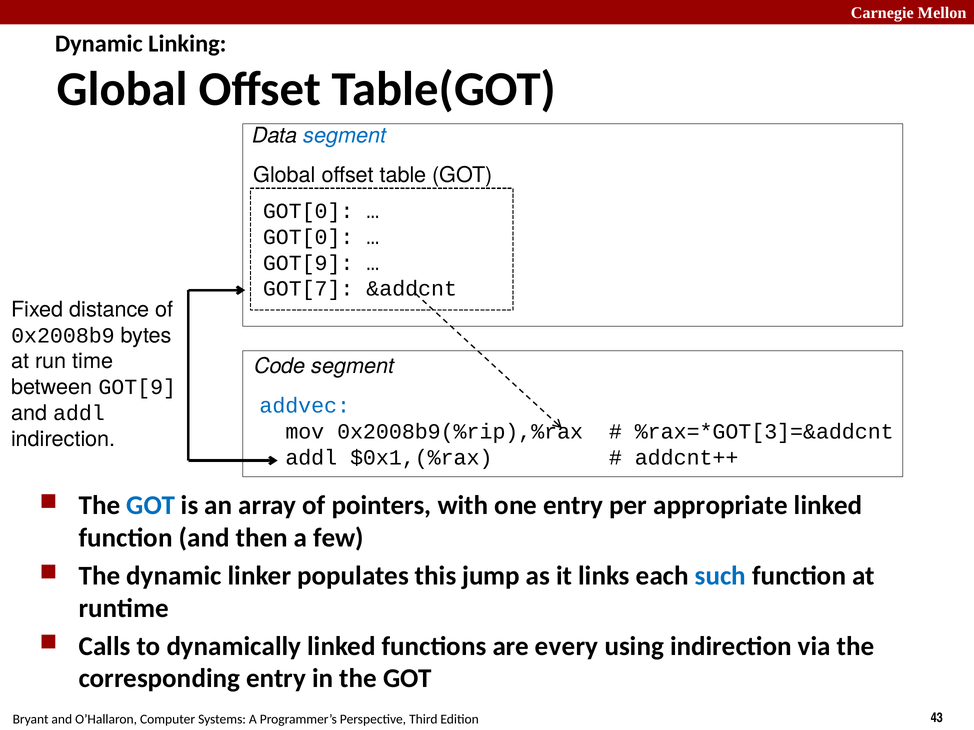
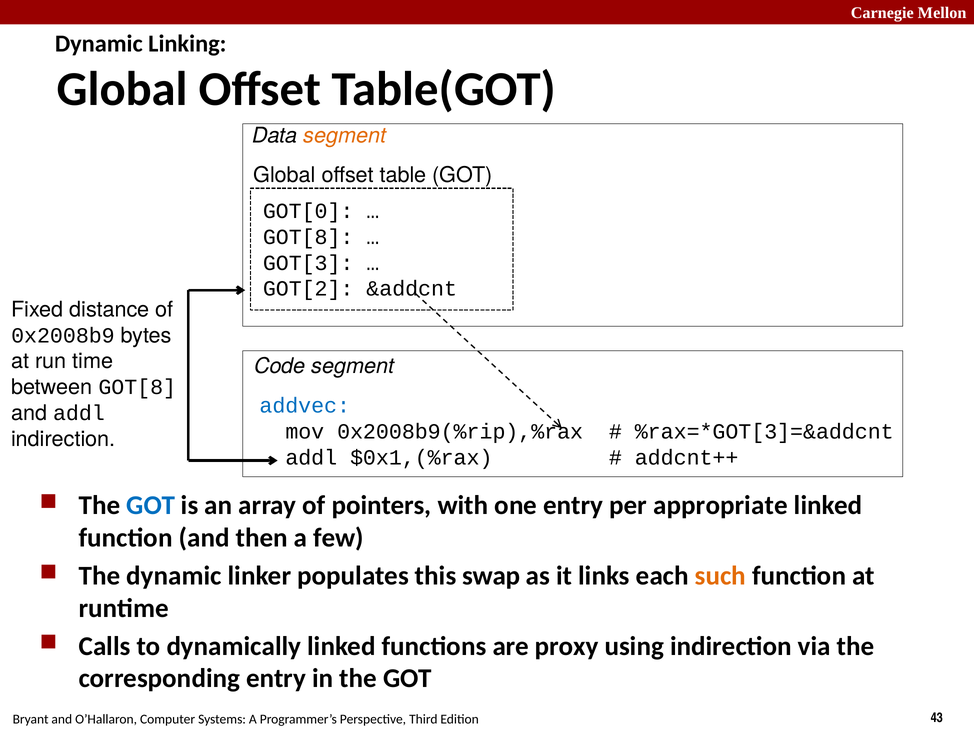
segment colour: blue -> orange (345, 136)
GOT[0: GOT[0 -> GOT[8 (308, 237)
GOT[9: GOT[9 -> GOT[3 (308, 263)
GOT[7: GOT[7 -> GOT[2 (308, 289)
between GOT[9: GOT[9 -> GOT[8 (137, 388)
jump: jump -> swap (491, 576)
such colour: blue -> orange (720, 576)
every: every -> proxy (567, 647)
